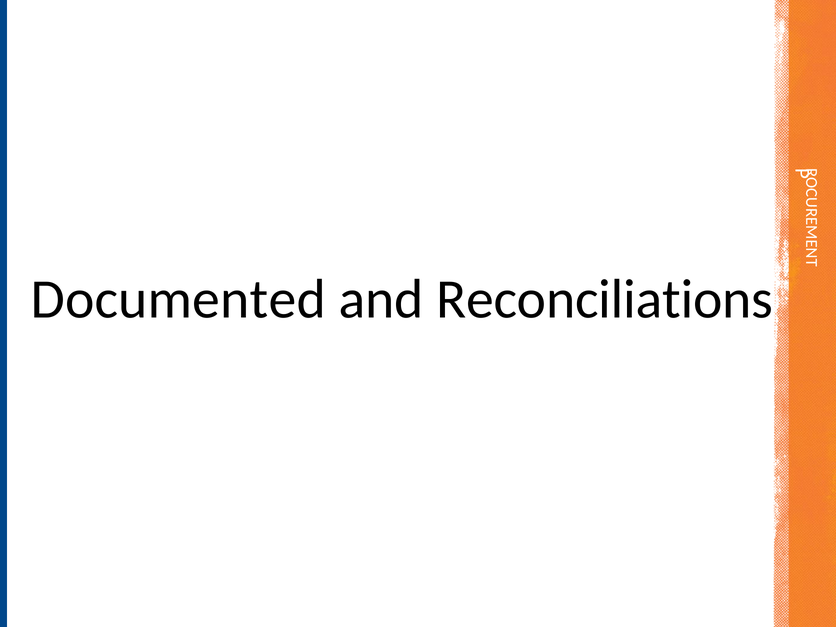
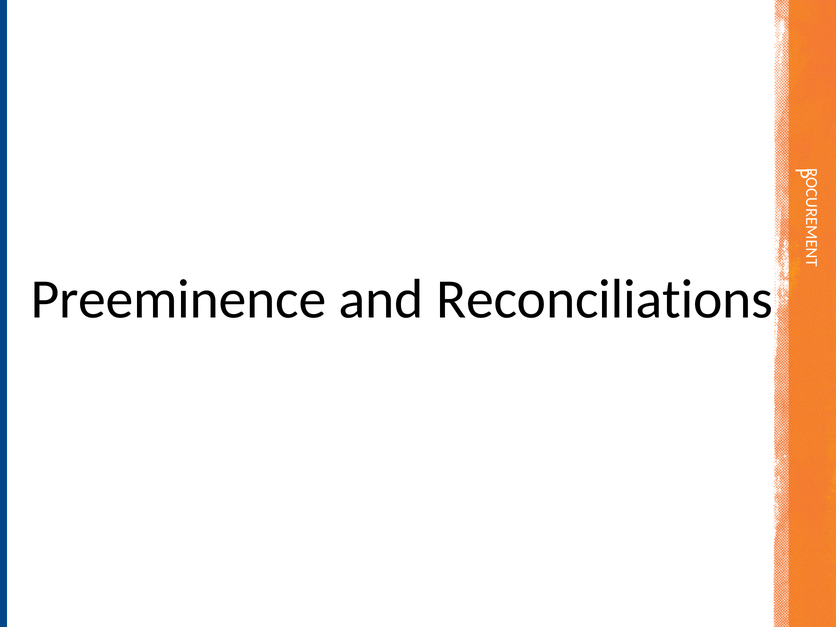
Documented: Documented -> Preeminence (178, 299)
